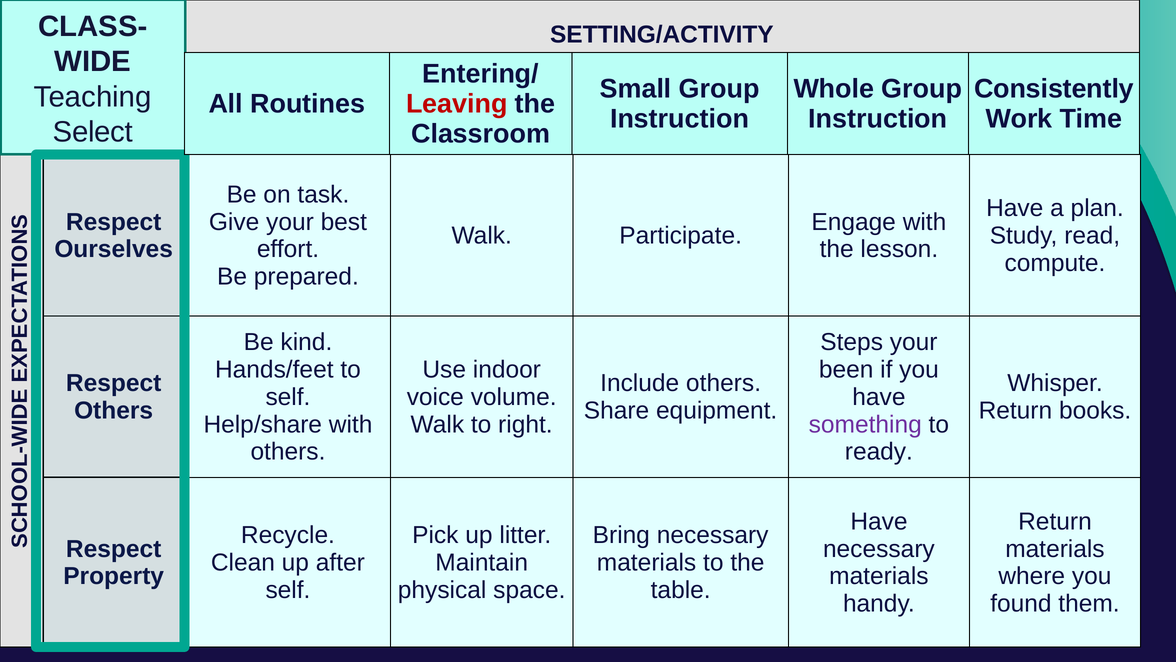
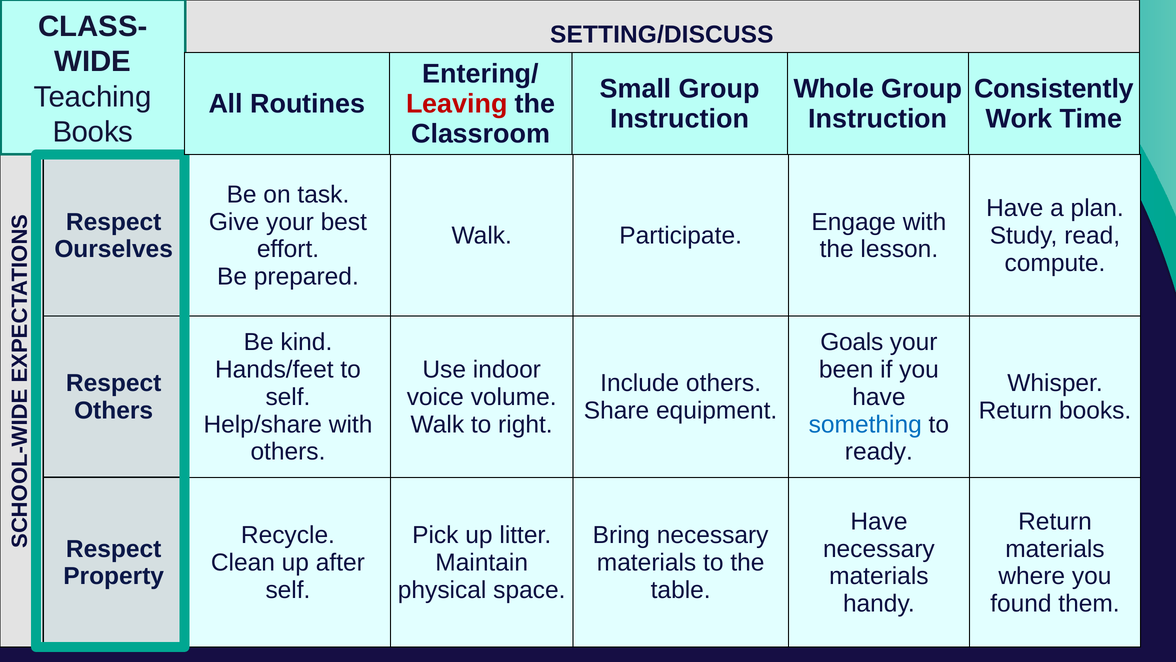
SETTING/ACTIVITY: SETTING/ACTIVITY -> SETTING/DISCUSS (662, 34)
Select: Select -> Books (93, 132)
Steps: Steps -> Goals (852, 342)
something colour: purple -> blue (865, 424)
